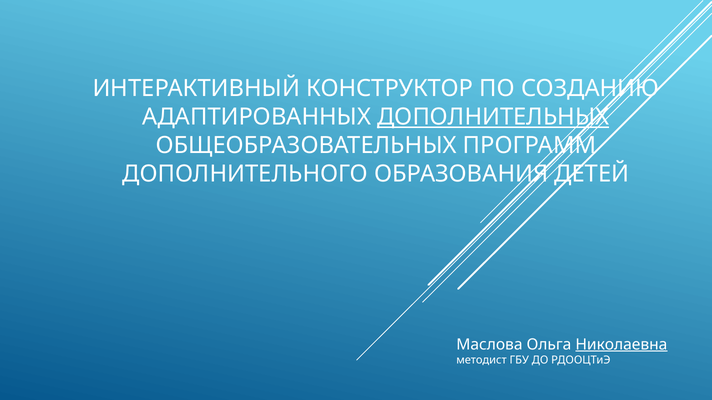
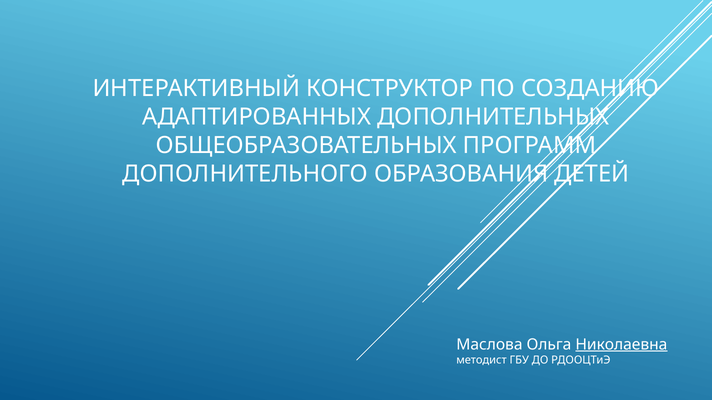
ДОПОЛНИТЕЛЬНЫХ underline: present -> none (493, 117)
